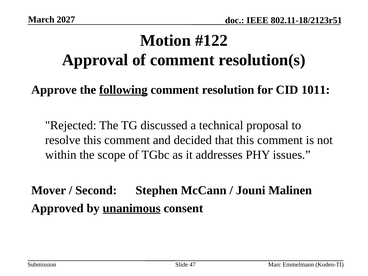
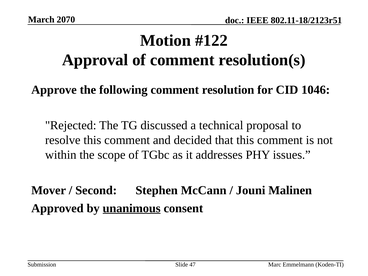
2027: 2027 -> 2070 (66, 20)
following underline: present -> none (123, 90)
1011: 1011 -> 1046 (316, 90)
